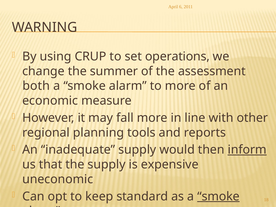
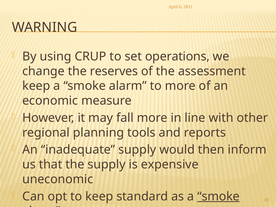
summer: summer -> reserves (114, 71)
both: both -> keep (36, 86)
inform underline: present -> none (247, 150)
